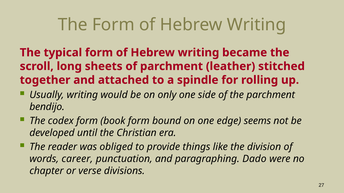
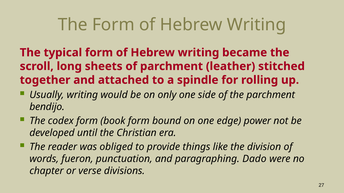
seems: seems -> power (257, 121)
career: career -> fueron (77, 159)
